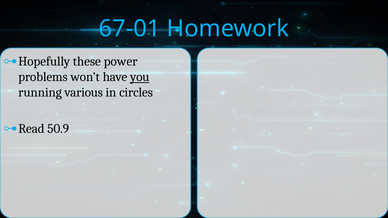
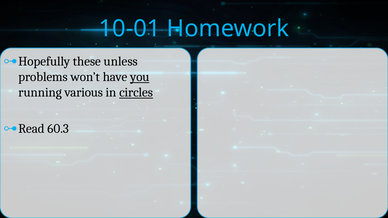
67-01: 67-01 -> 10-01 (130, 29)
power: power -> unless (121, 62)
circles underline: none -> present (136, 93)
50.9: 50.9 -> 60.3 (58, 129)
